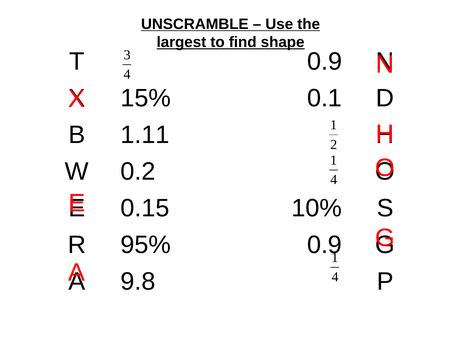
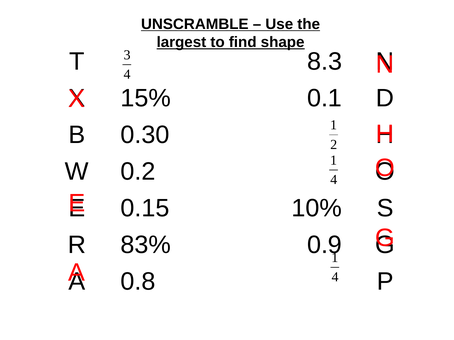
T 0.9: 0.9 -> 8.3 (325, 62)
1.11: 1.11 -> 0.30 (145, 135)
95%: 95% -> 83% (146, 245)
9.8: 9.8 -> 0.8 (138, 282)
